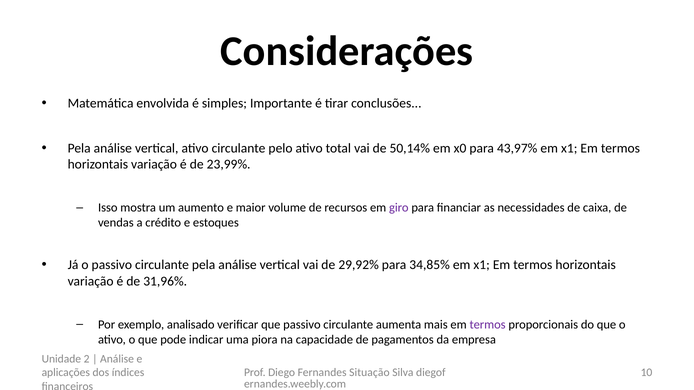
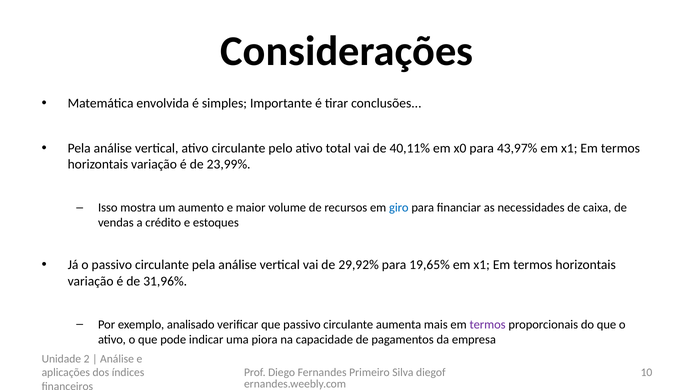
50,14%: 50,14% -> 40,11% (410, 148)
giro colour: purple -> blue (399, 208)
34,85%: 34,85% -> 19,65% (430, 265)
Situação: Situação -> Primeiro (369, 373)
